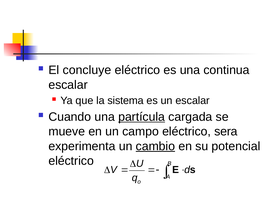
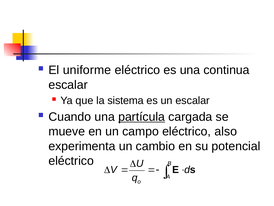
concluye: concluye -> uniforme (87, 70)
sera: sera -> also (226, 131)
cambio underline: present -> none (155, 146)
